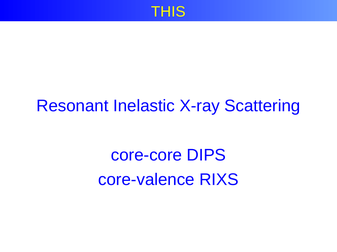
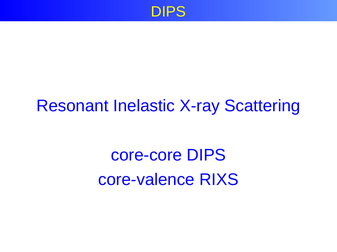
THIS: THIS -> DIPS (168, 12)
